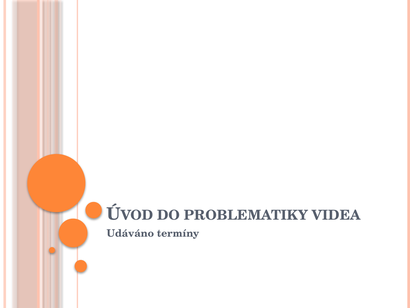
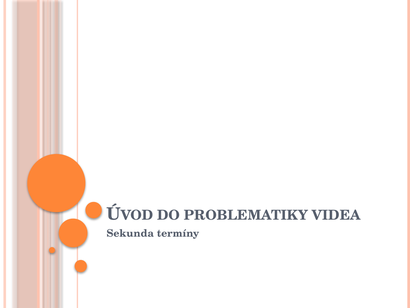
Udáváno: Udáváno -> Sekunda (130, 233)
